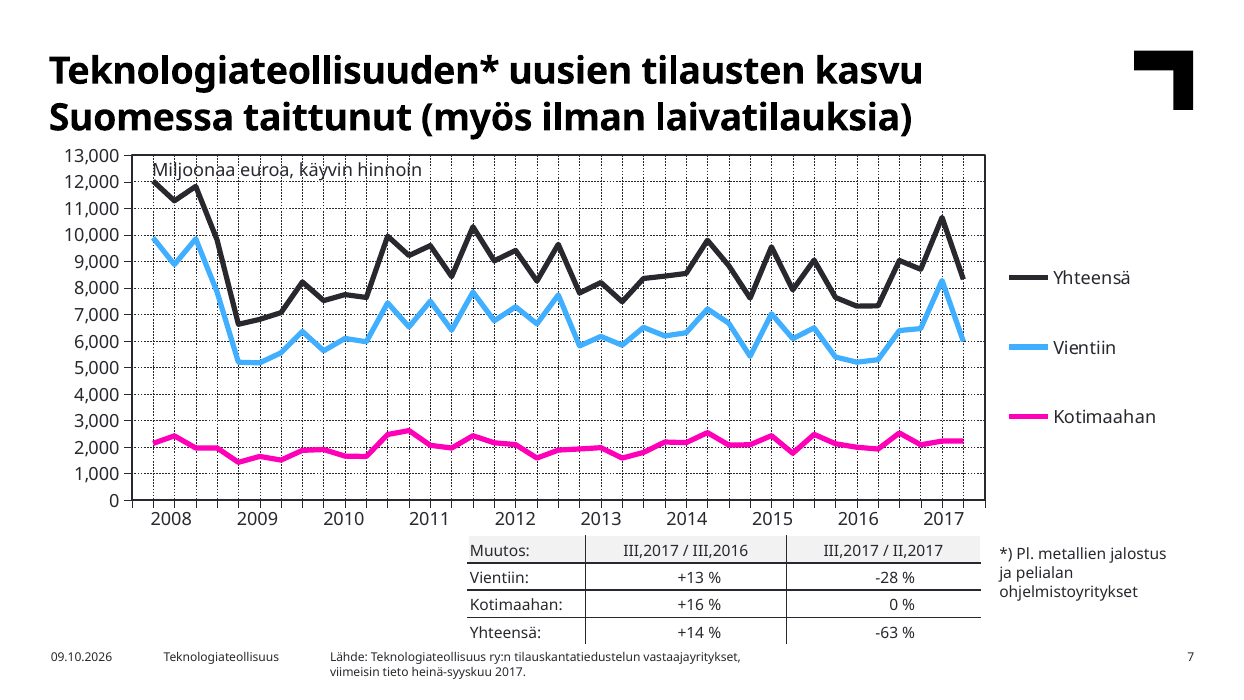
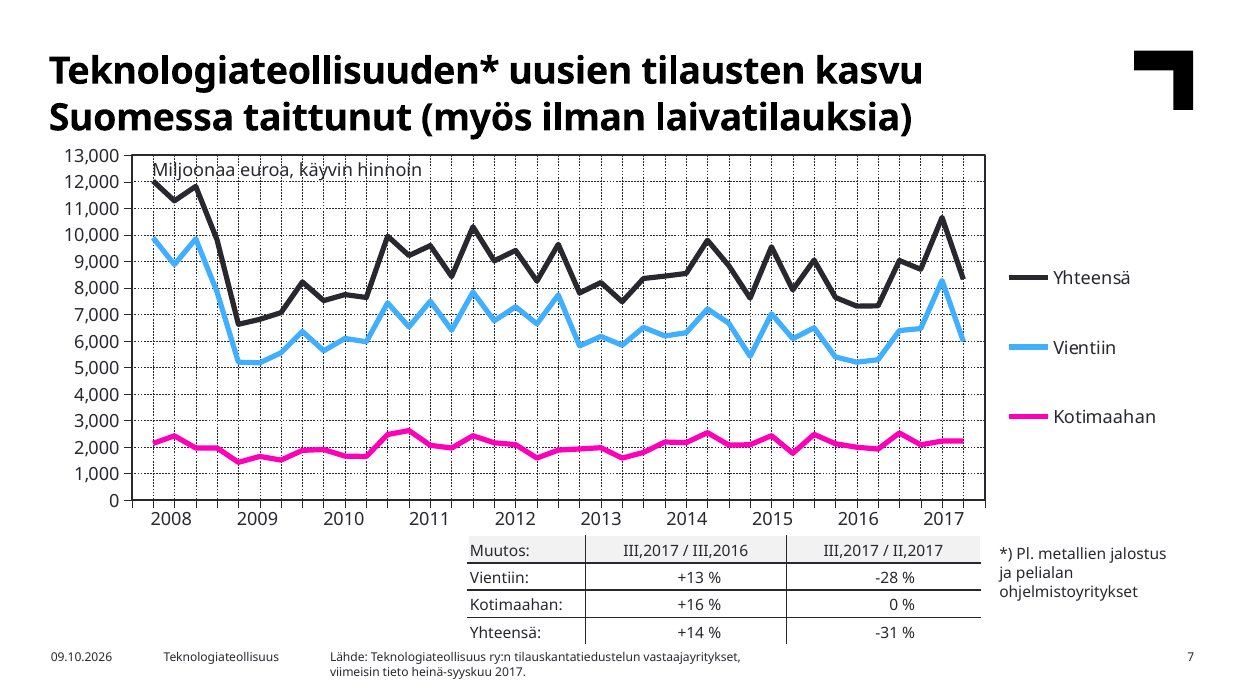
-63: -63 -> -31 (887, 633)
